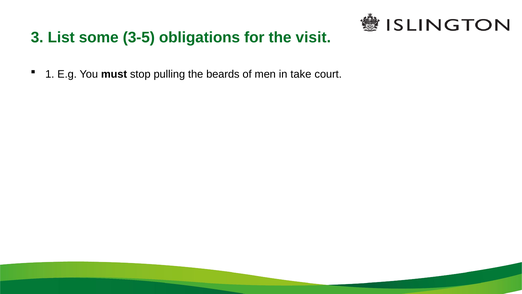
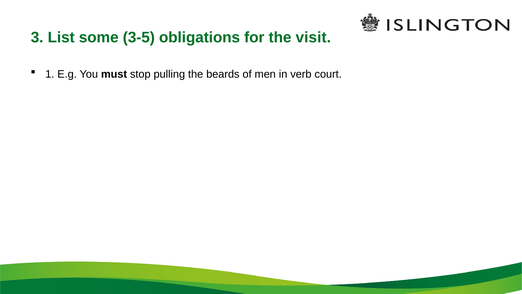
take: take -> verb (301, 74)
